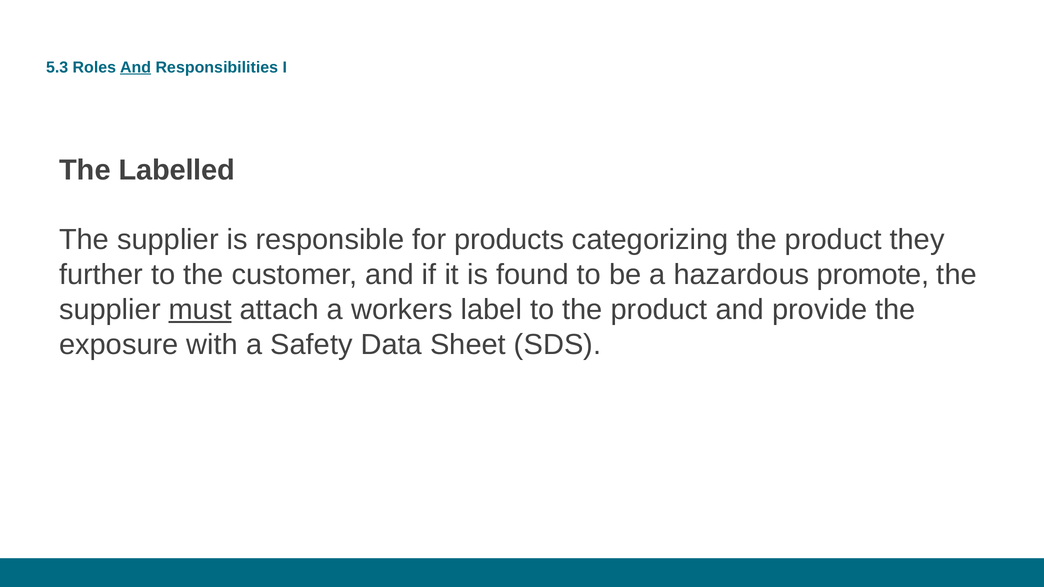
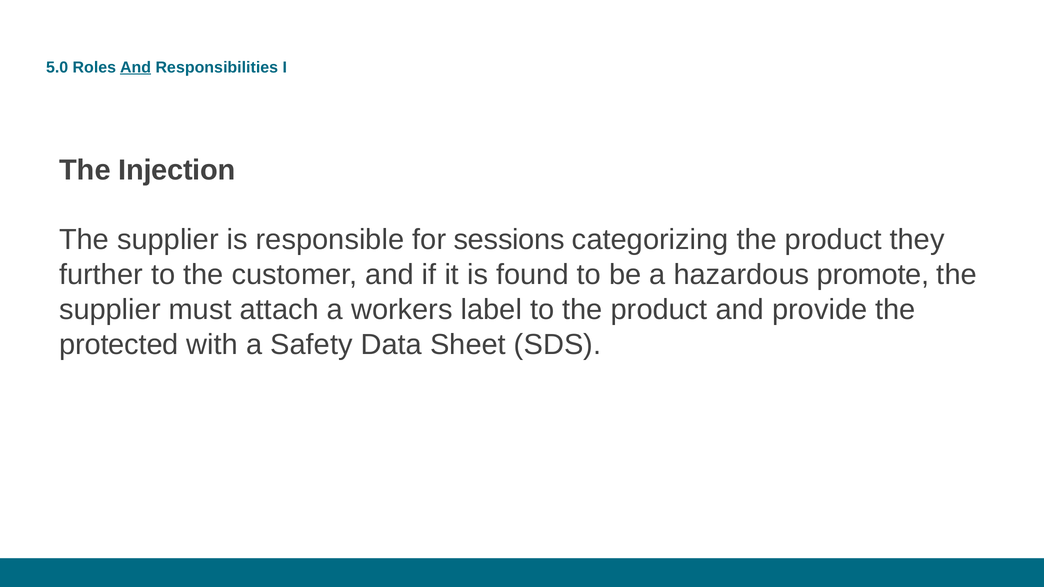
5.3: 5.3 -> 5.0 (57, 67)
Labelled: Labelled -> Injection (177, 170)
products: products -> sessions (509, 240)
must underline: present -> none (200, 310)
exposure: exposure -> protected (119, 345)
